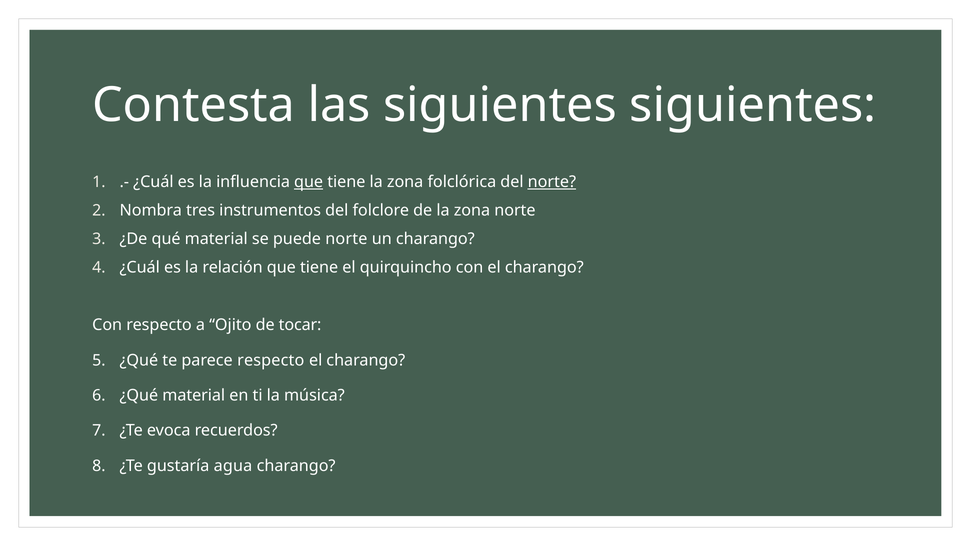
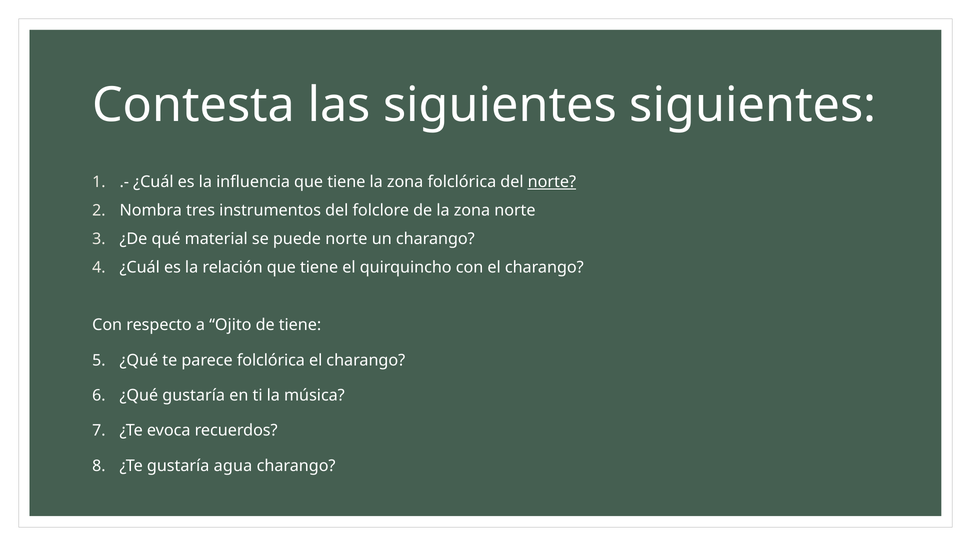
que underline: present -> none (309, 182)
de tocar: tocar -> tiene (300, 325)
parece respecto: respecto -> folclórica (271, 360)
¿Qué material: material -> gustaría (194, 396)
